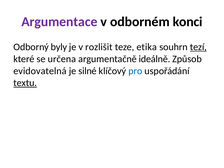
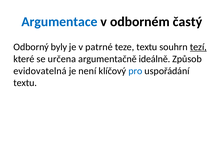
Argumentace colour: purple -> blue (59, 22)
konci: konci -> častý (188, 22)
rozlišit: rozlišit -> patrné (99, 47)
teze etika: etika -> textu (147, 47)
silné: silné -> není (87, 71)
textu underline: present -> none (25, 83)
